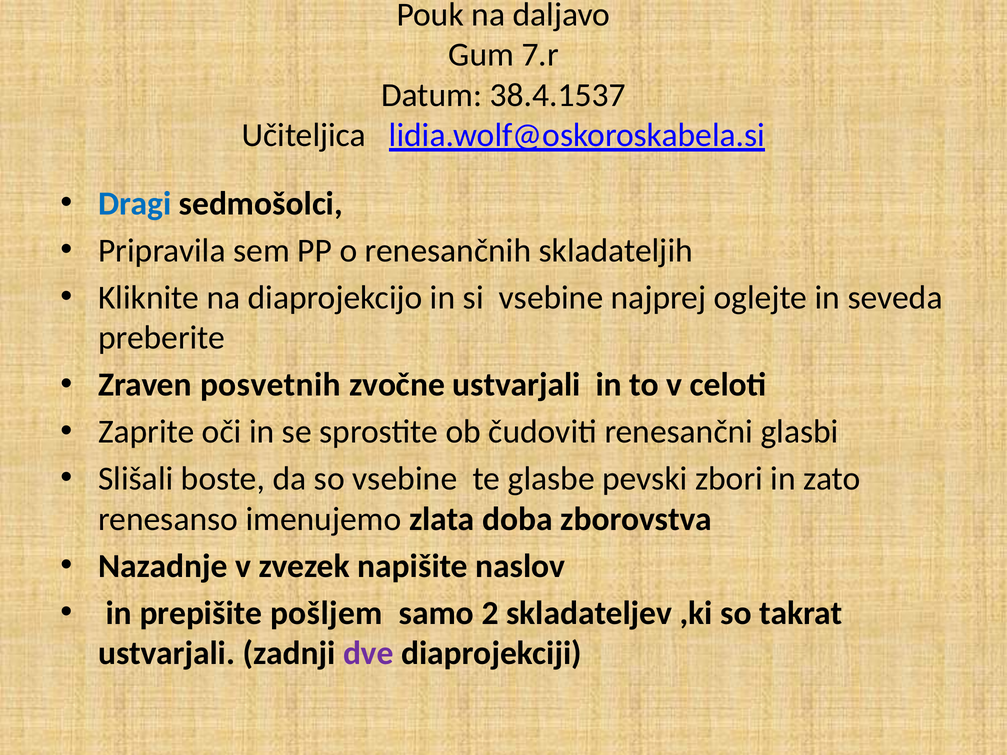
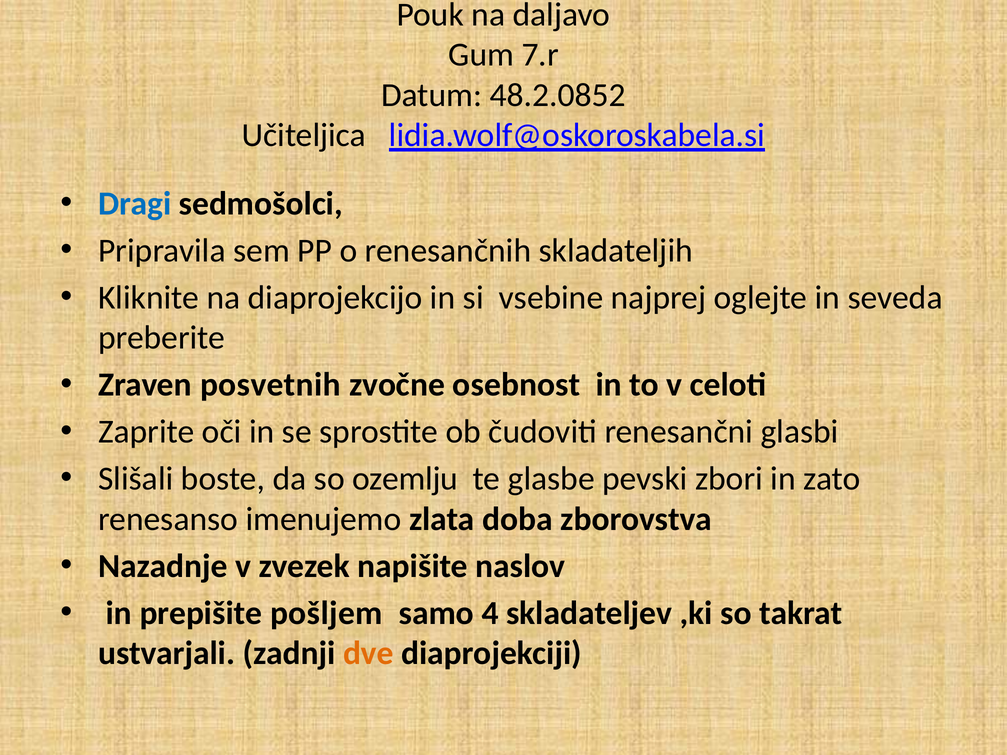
38.4.1537: 38.4.1537 -> 48.2.0852 (558, 95)
zvočne ustvarjali: ustvarjali -> osebnost (516, 385)
so vsebine: vsebine -> ozemlju (405, 479)
2: 2 -> 4 (490, 613)
dve colour: purple -> orange (368, 653)
